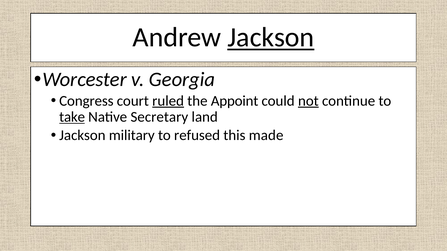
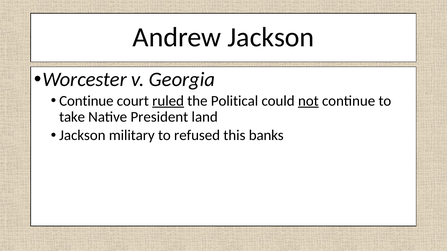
Jackson underline: present -> none (271, 38)
Congress: Congress -> Continue (86, 101)
Appoint: Appoint -> Political (235, 101)
take underline: present -> none (72, 117)
Secretary: Secretary -> President (159, 117)
made: made -> banks (266, 136)
